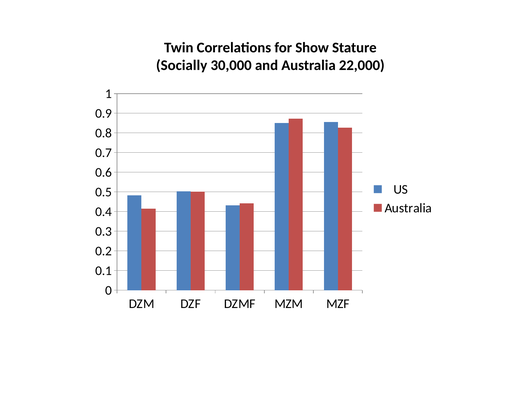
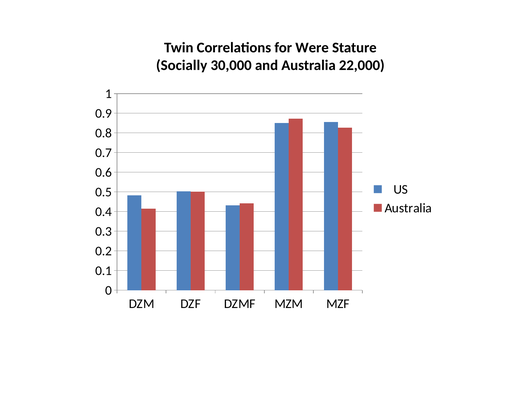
Show: Show -> Were (312, 48)
